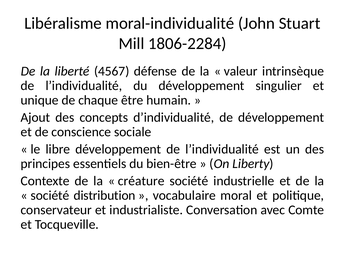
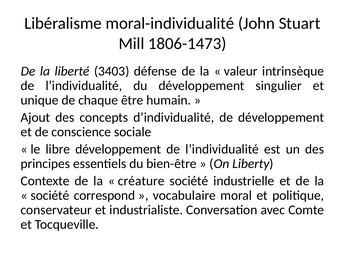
1806-2284: 1806-2284 -> 1806-1473 (187, 43)
4567: 4567 -> 3403 (112, 71)
distribution: distribution -> correspond (105, 195)
